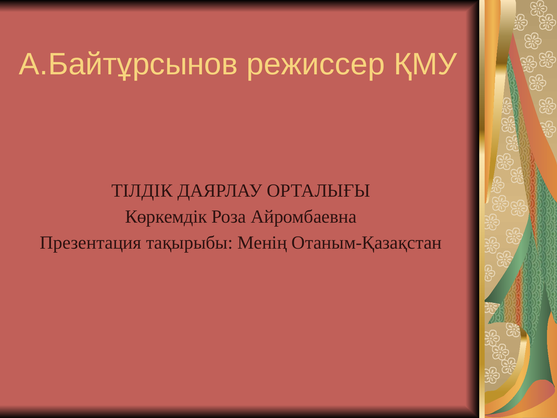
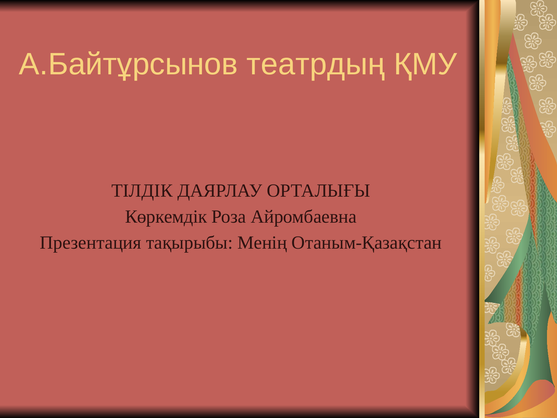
режиссер: режиссер -> театрдың (316, 64)
